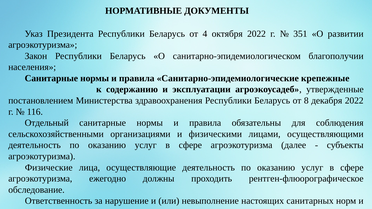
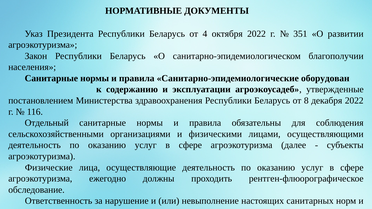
крепежные: крепежные -> оборудован (325, 78)
